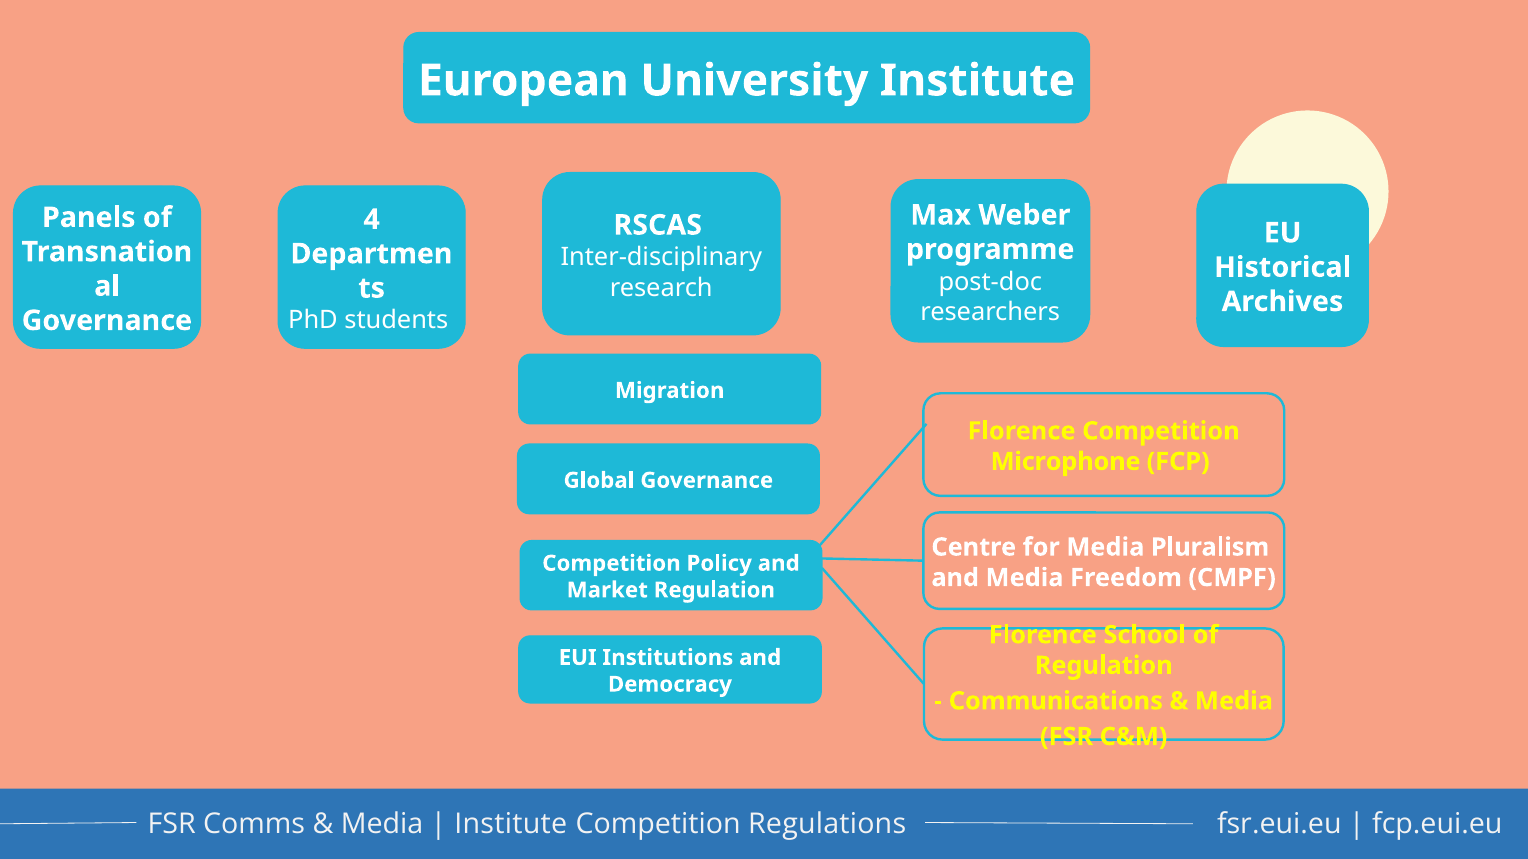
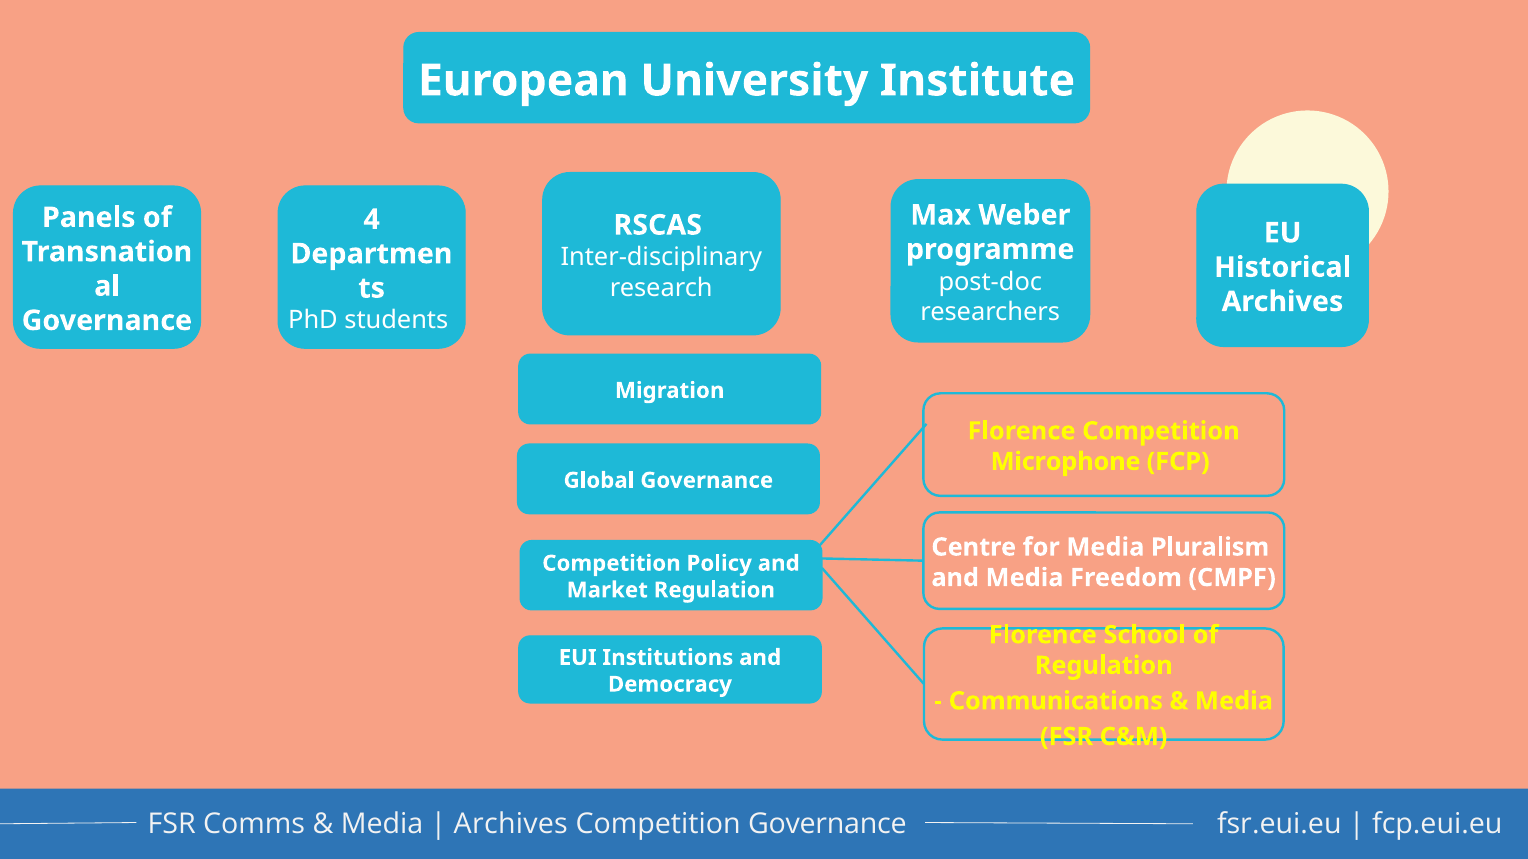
Institute: Institute -> Archives (511, 825)
Competition Regulations: Regulations -> Governance (827, 825)
